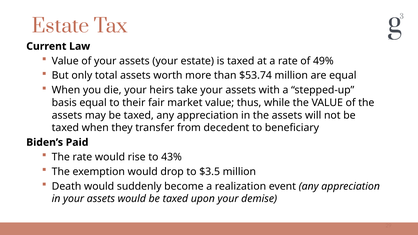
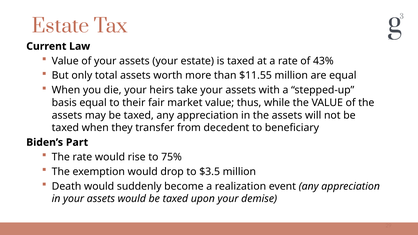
49%: 49% -> 43% (323, 61)
$53.74: $53.74 -> $11.55 (256, 76)
Paid: Paid -> Part (77, 142)
43%: 43% -> 75% (171, 157)
